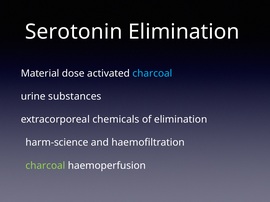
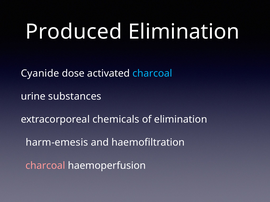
Serotonin: Serotonin -> Produced (74, 32)
Material: Material -> Cyanide (40, 74)
harm-science: harm-science -> harm-emesis (57, 143)
charcoal colour: light green -> pink (45, 166)
